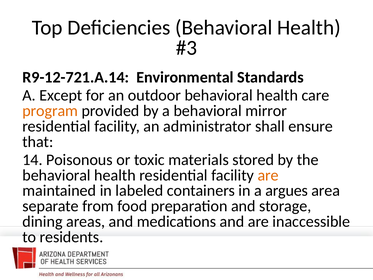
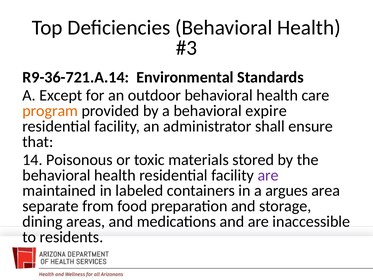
R9-12-721.A.14: R9-12-721.A.14 -> R9-36-721.A.14 (76, 77)
mirror: mirror -> expire (266, 111)
are colour: orange -> purple (268, 175)
